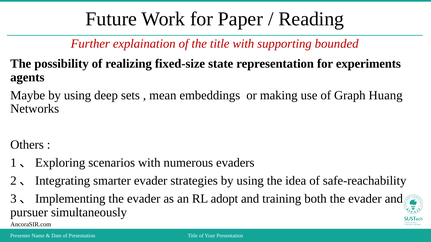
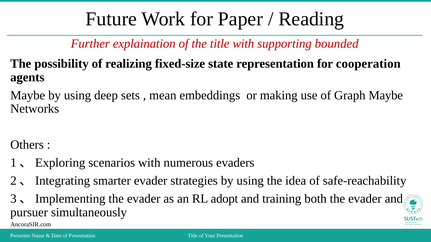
experiments: experiments -> cooperation (368, 64)
Graph Huang: Huang -> Maybe (386, 95)
